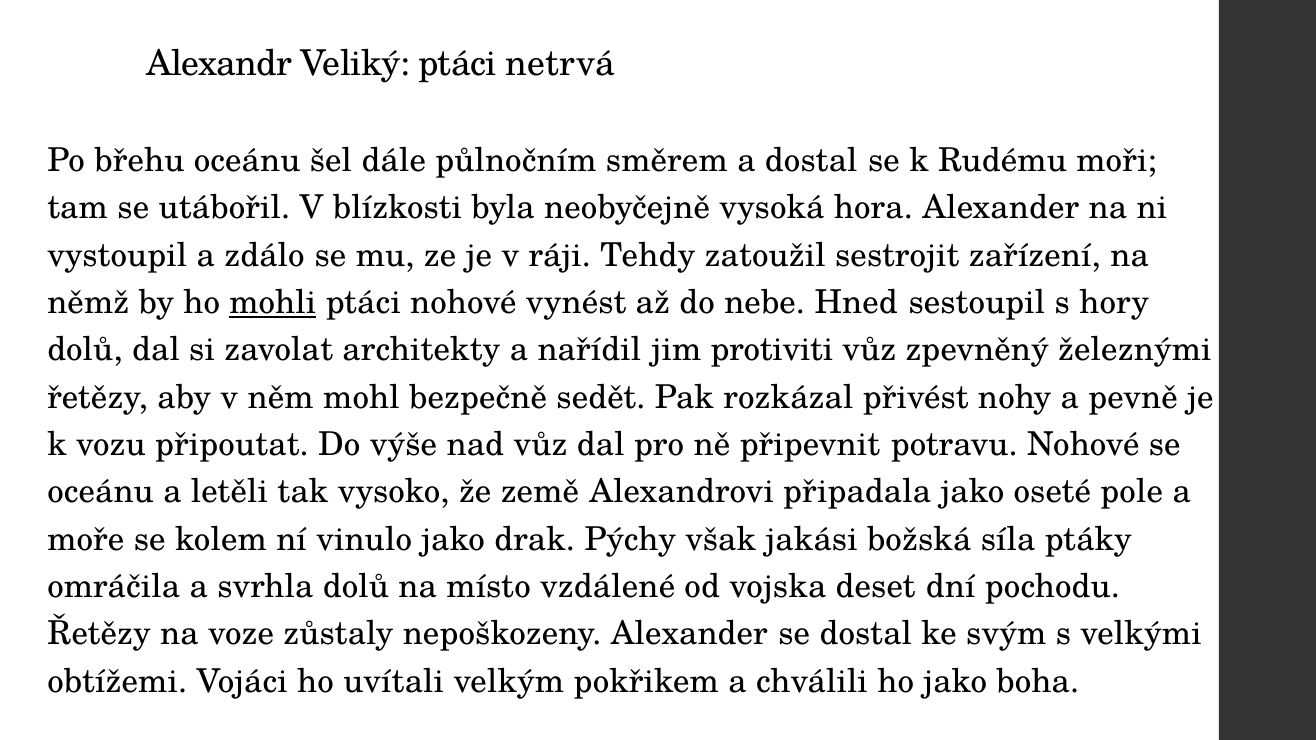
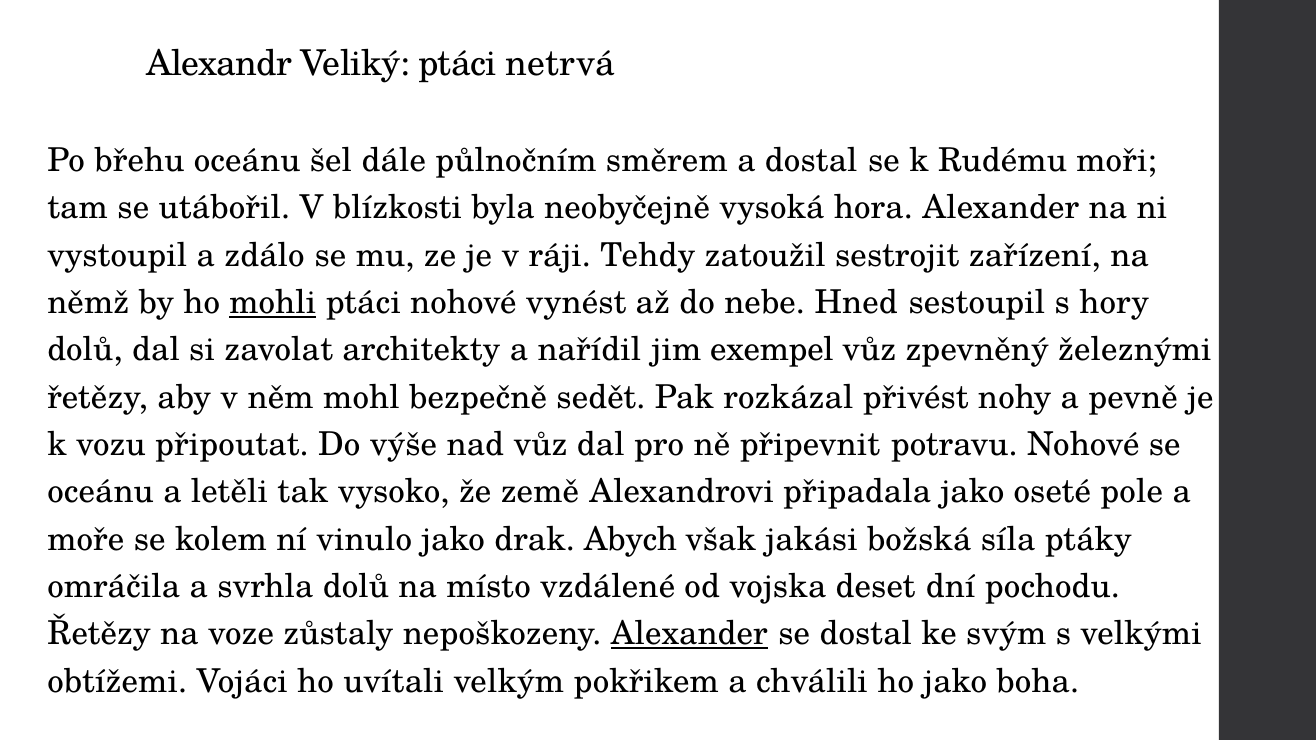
protiviti: protiviti -> exempel (772, 350)
Pýchy: Pýchy -> Abych (630, 539)
Alexander underline: none -> present (689, 634)
